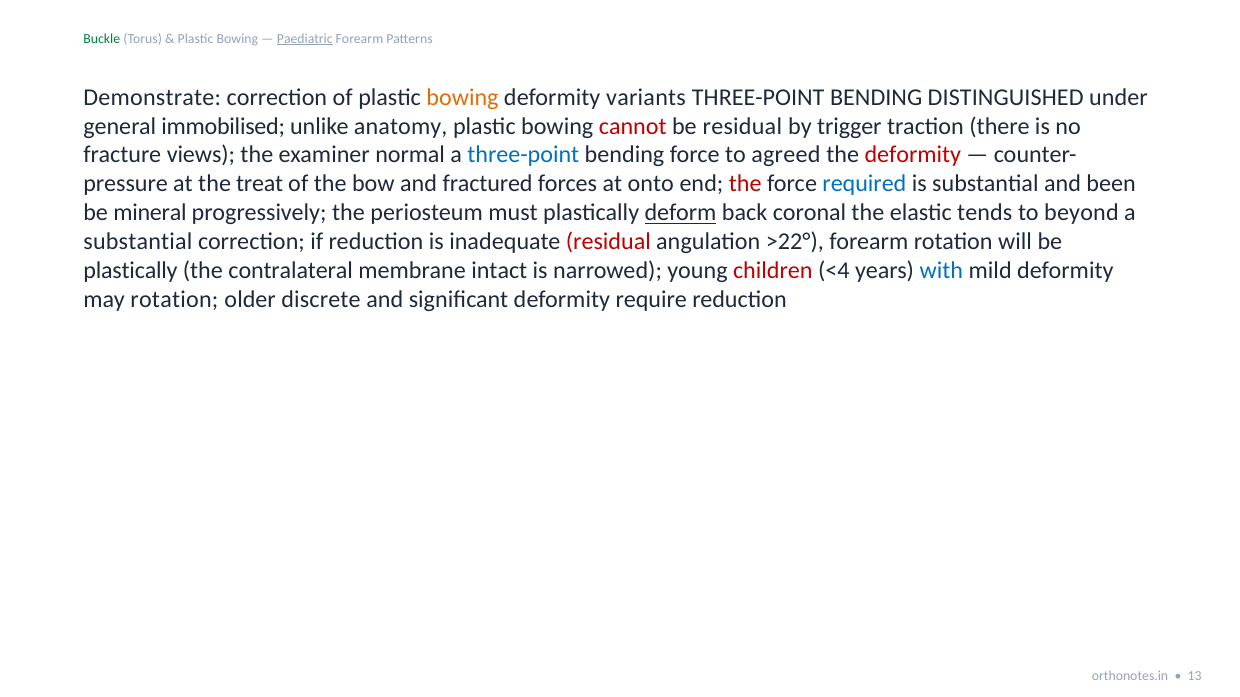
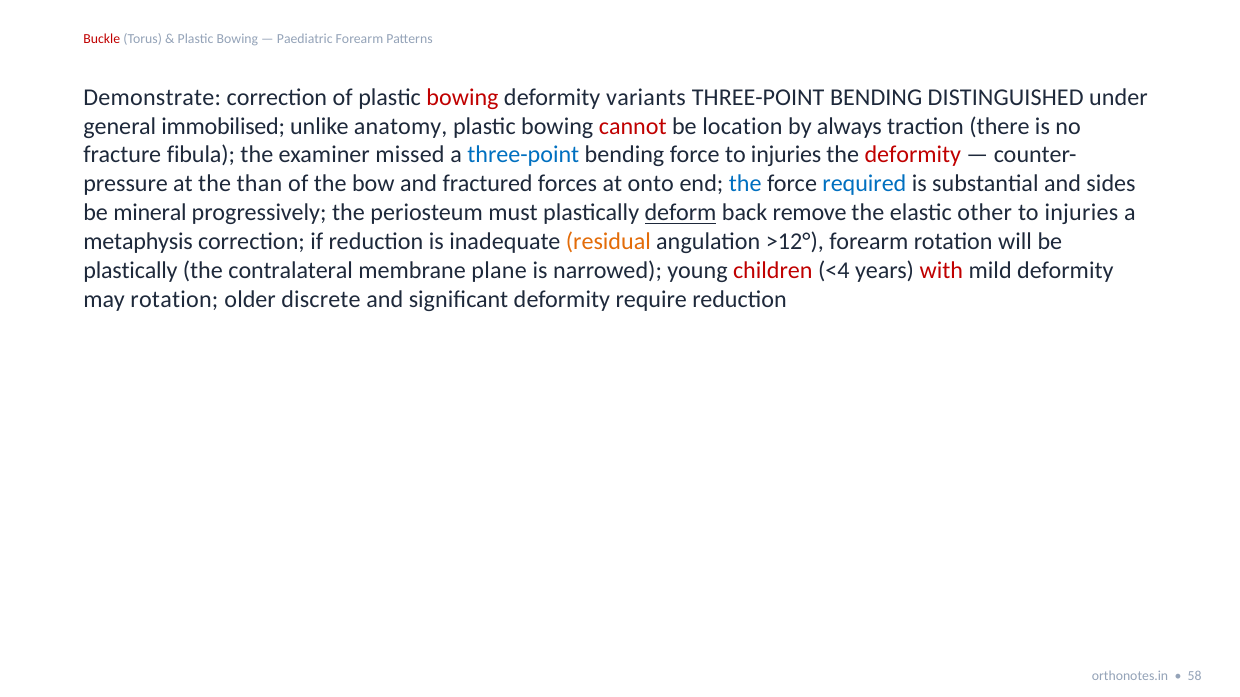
Buckle colour: green -> red (102, 39)
Paediatric underline: present -> none (305, 39)
bowing colour: orange -> red (462, 97)
be residual: residual -> location (742, 126)
trigger: trigger -> always (849, 126)
views: views -> fibula (201, 155)
normal: normal -> missed (410, 155)
force to agreed: agreed -> injuries (786, 155)
treat: treat -> than (259, 184)
the colour: red -> blue (745, 184)
been: been -> sides (1111, 184)
coronal: coronal -> remove (810, 213)
tends: tends -> other (985, 213)
beyond: beyond -> injuries (1081, 213)
substantial: substantial -> metaphysis (138, 242)
residual colour: red -> orange (608, 242)
>22°: >22° -> >12° (795, 242)
intact: intact -> plane (499, 271)
with colour: blue -> red (941, 271)
13: 13 -> 58 (1195, 677)
